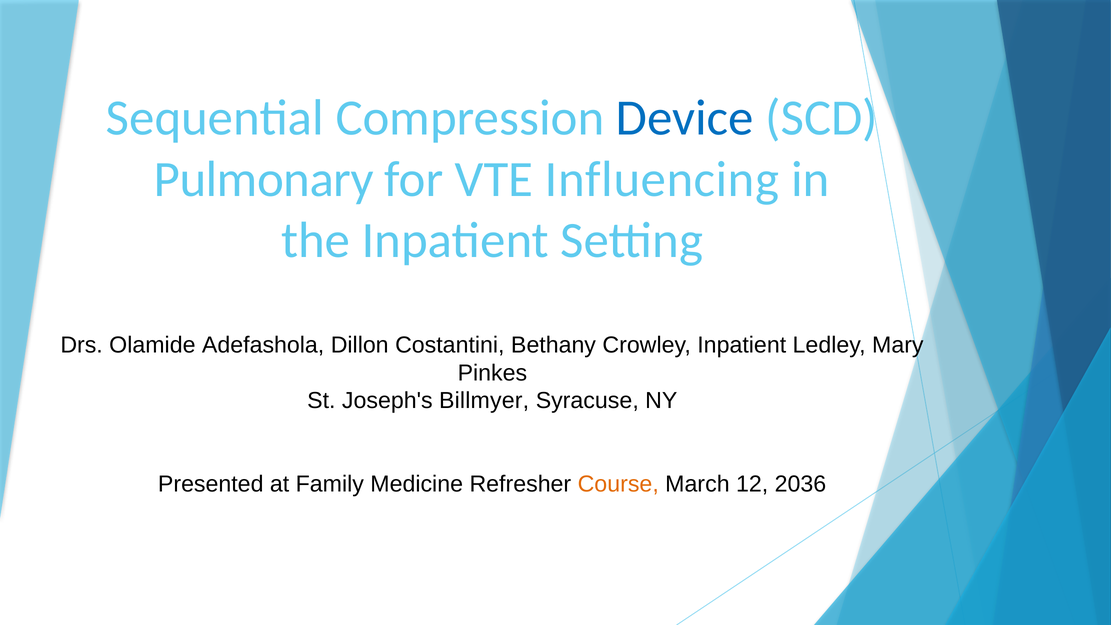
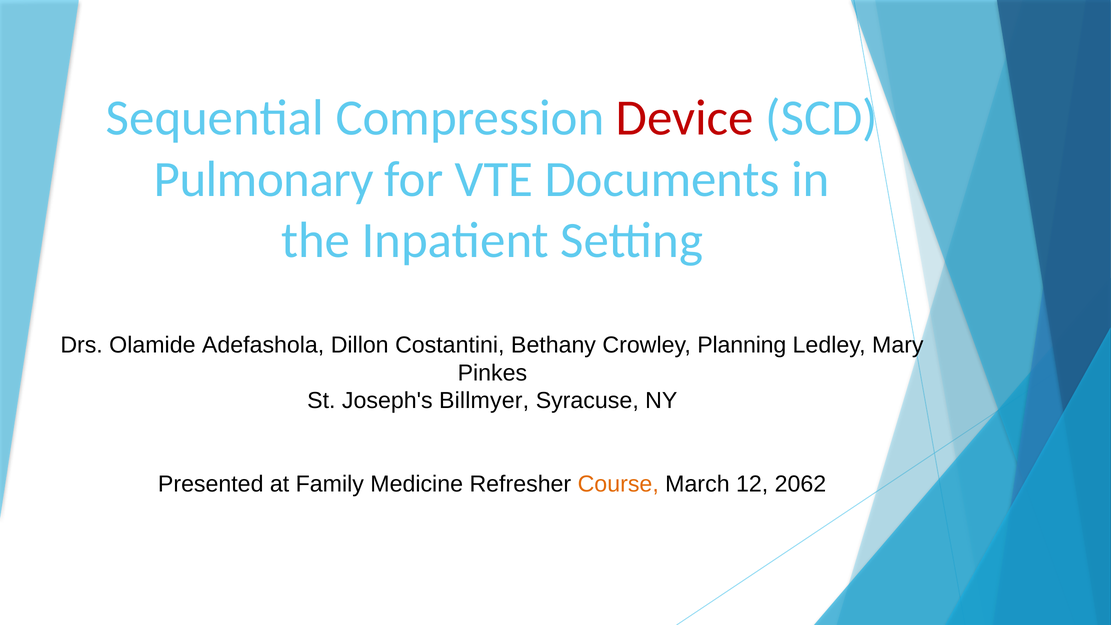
Device colour: blue -> red (685, 118)
Influencing: Influencing -> Documents (662, 179)
Crowley Inpatient: Inpatient -> Planning (742, 345)
2036: 2036 -> 2062 (800, 484)
